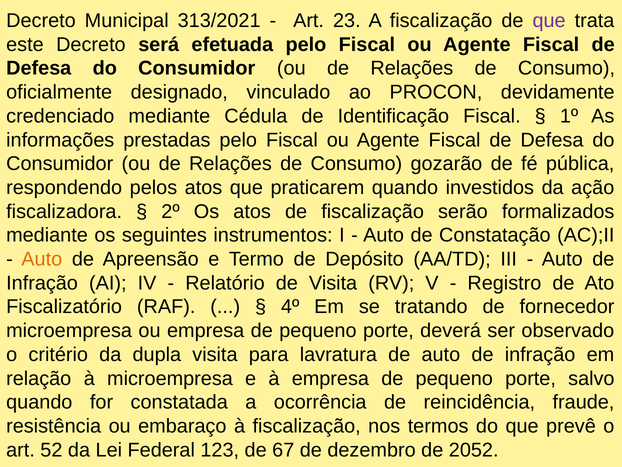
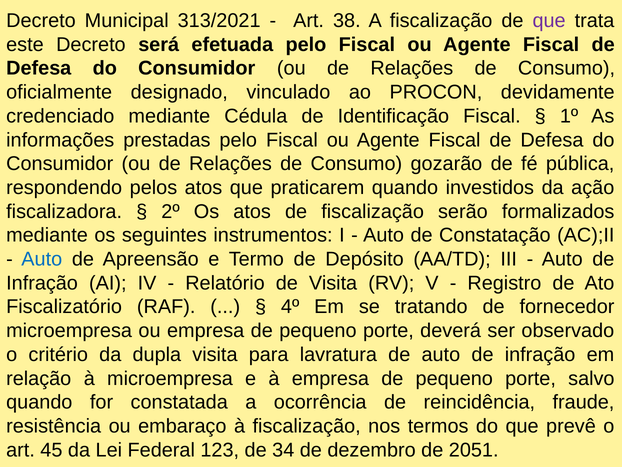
23: 23 -> 38 (347, 21)
Auto colour: orange -> blue (42, 259)
52: 52 -> 45 (51, 450)
67: 67 -> 34 (283, 450)
2052: 2052 -> 2051 (474, 450)
